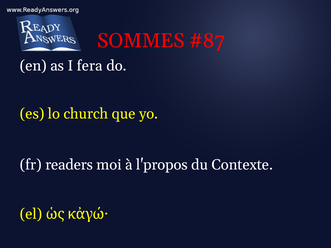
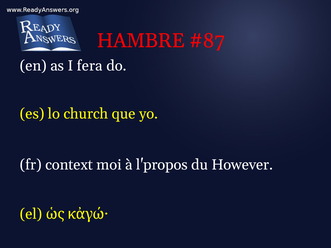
SOMMES: SOMMES -> HAMBRE (141, 41)
readers: readers -> context (69, 165)
Contexte: Contexte -> However (242, 165)
